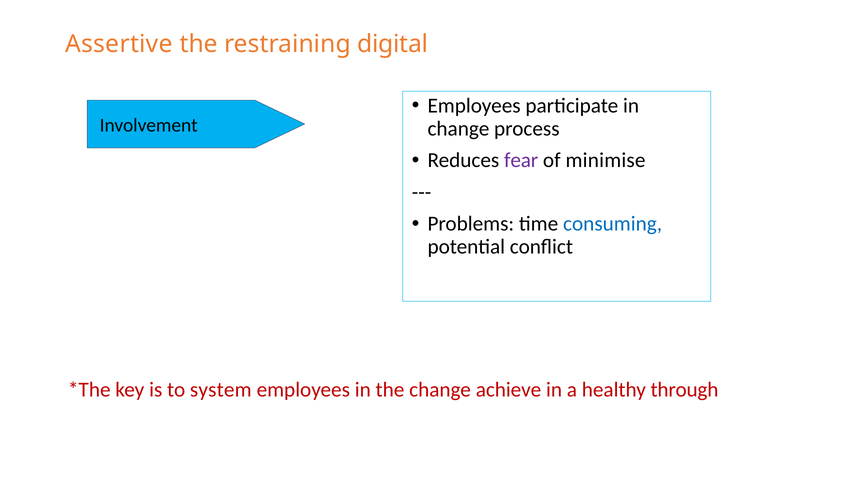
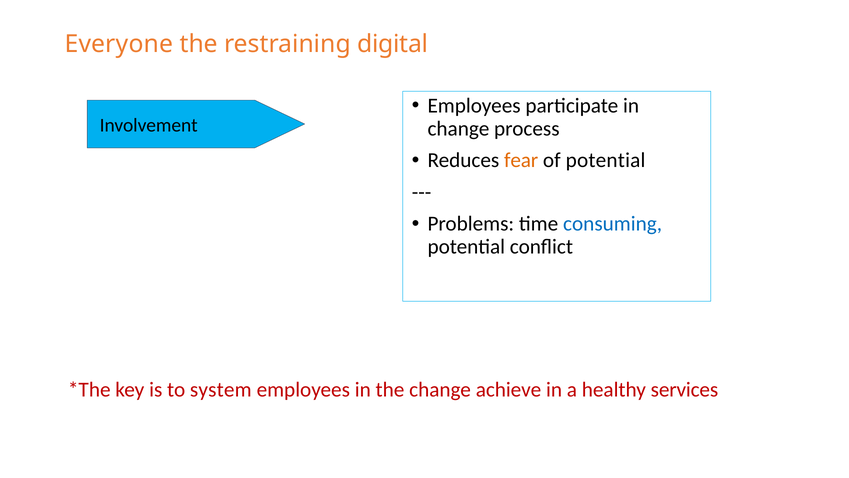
Assertive: Assertive -> Everyone (119, 44)
fear colour: purple -> orange (521, 160)
of minimise: minimise -> potential (606, 160)
through: through -> services (684, 389)
